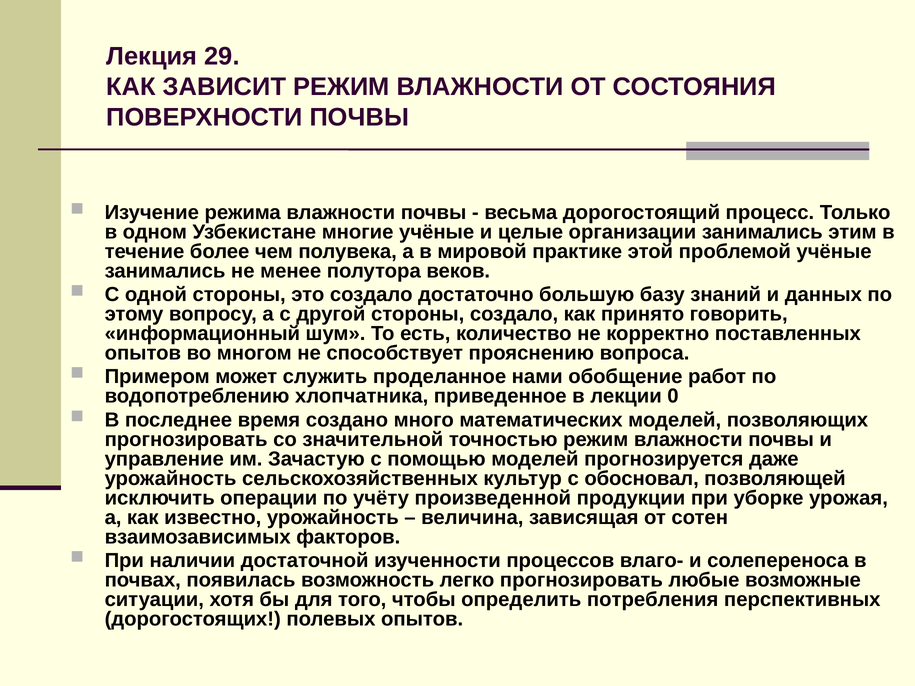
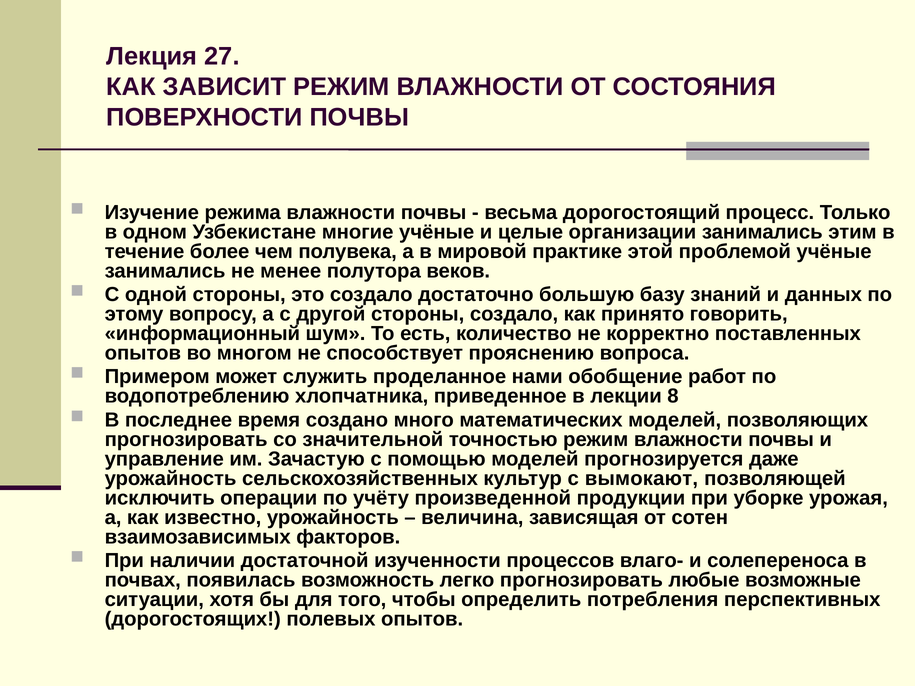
29: 29 -> 27 (222, 56)
0: 0 -> 8 (673, 396)
обосновал: обосновал -> вымокают (641, 479)
